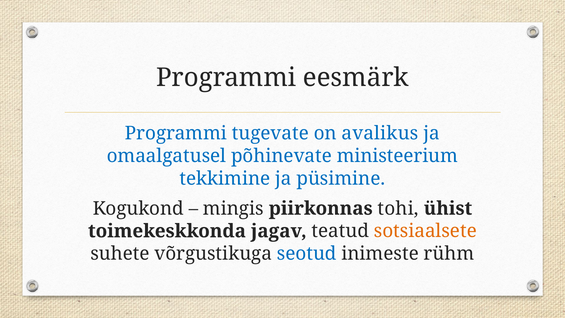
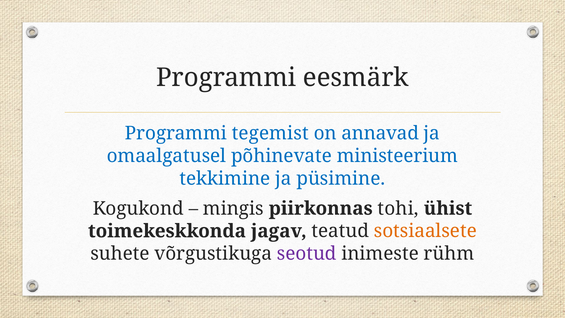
tugevate: tugevate -> tegemist (270, 133)
avalikus: avalikus -> annavad (380, 133)
seotud colour: blue -> purple (307, 254)
